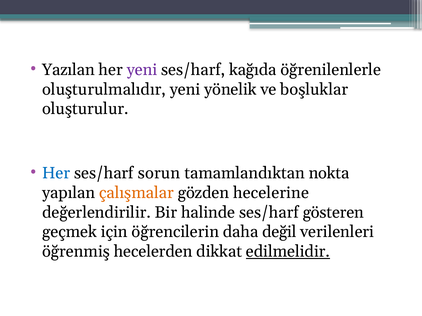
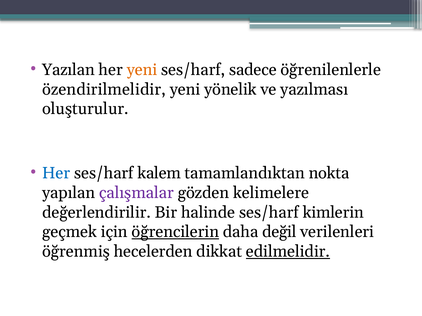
yeni colour: purple -> orange (142, 70)
kağıda: kağıda -> sadece (253, 70)
oluşturulmalıdır: oluşturulmalıdır -> özendirilmelidir (104, 89)
boşluklar: boşluklar -> yazılması (314, 89)
sorun: sorun -> kalem (159, 173)
çalışmalar colour: orange -> purple (136, 193)
hecelerine: hecelerine -> kelimelere (271, 193)
gösteren: gösteren -> kimlerin (333, 213)
öğrencilerin underline: none -> present (175, 232)
